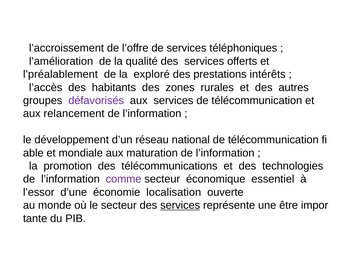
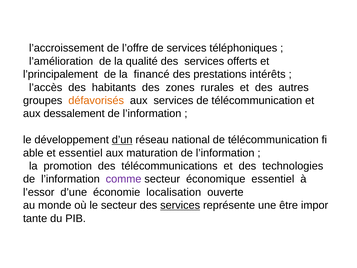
l’préalablement: l’préalablement -> l’principalement (61, 74)
exploré: exploré -> financé (152, 74)
défavorisés colour: purple -> orange (96, 100)
relancement: relancement -> dessalement (74, 114)
d’un underline: none -> present (122, 140)
et mondiale: mondiale -> essentiel (81, 153)
